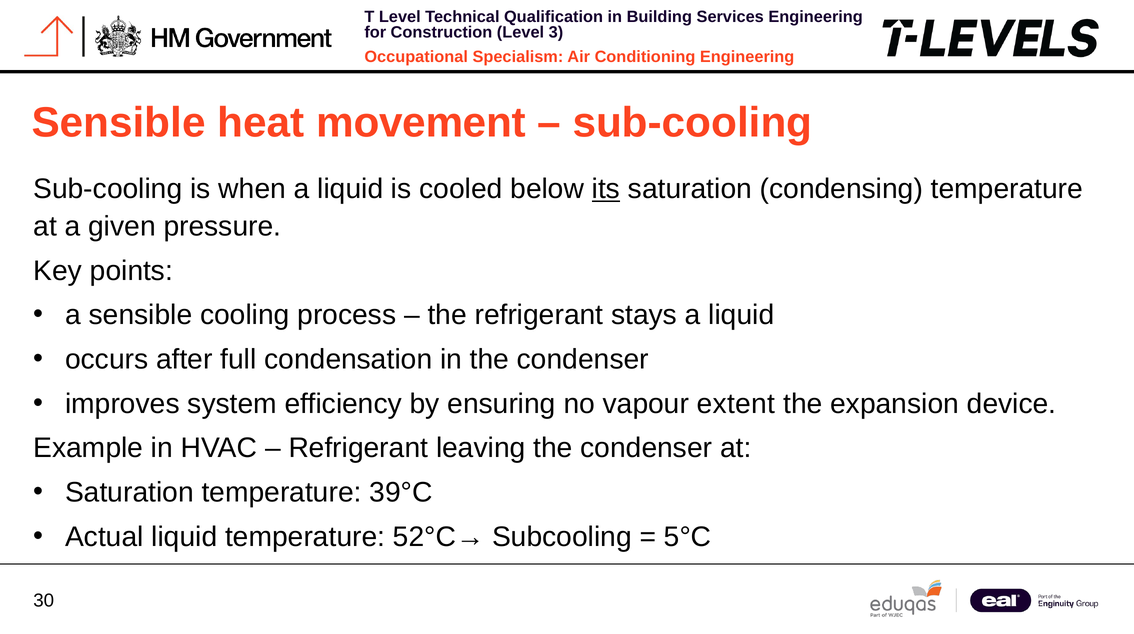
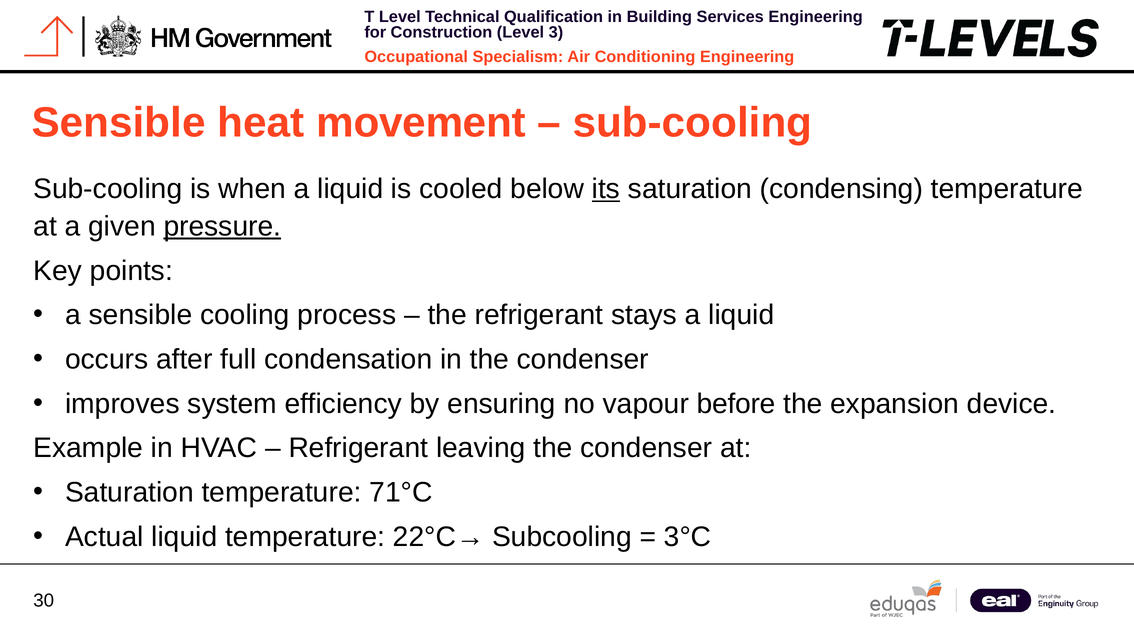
pressure underline: none -> present (222, 226)
extent: extent -> before (736, 404)
39°C: 39°C -> 71°C (401, 492)
52°C→: 52°C→ -> 22°C→ (439, 537)
5°C: 5°C -> 3°C (688, 537)
